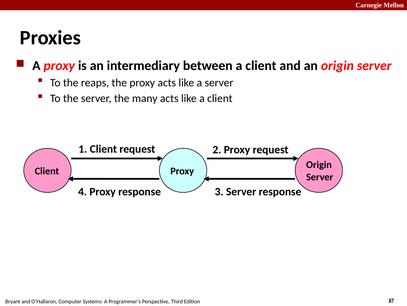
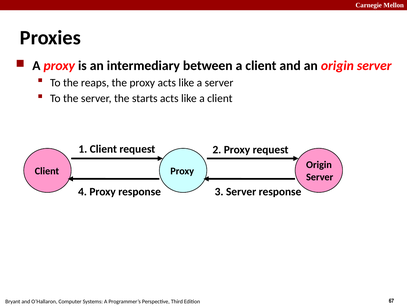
many: many -> starts (145, 98)
